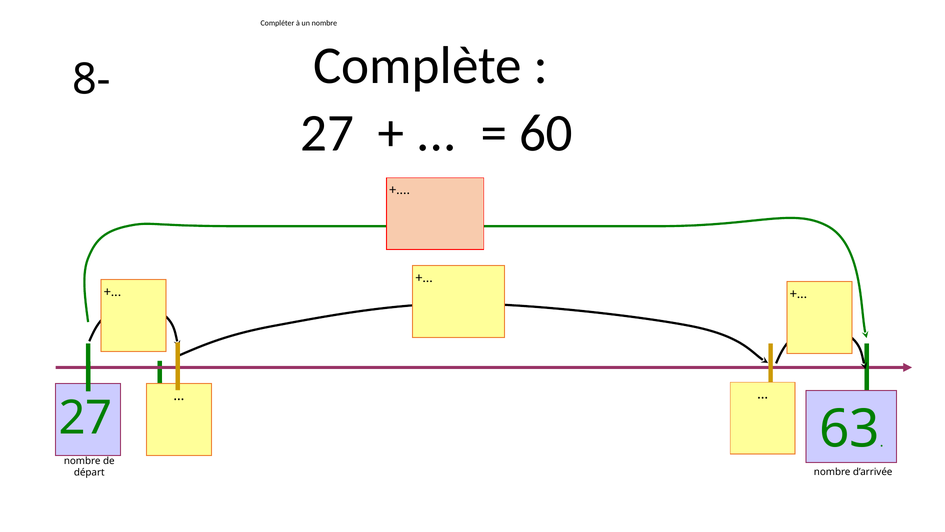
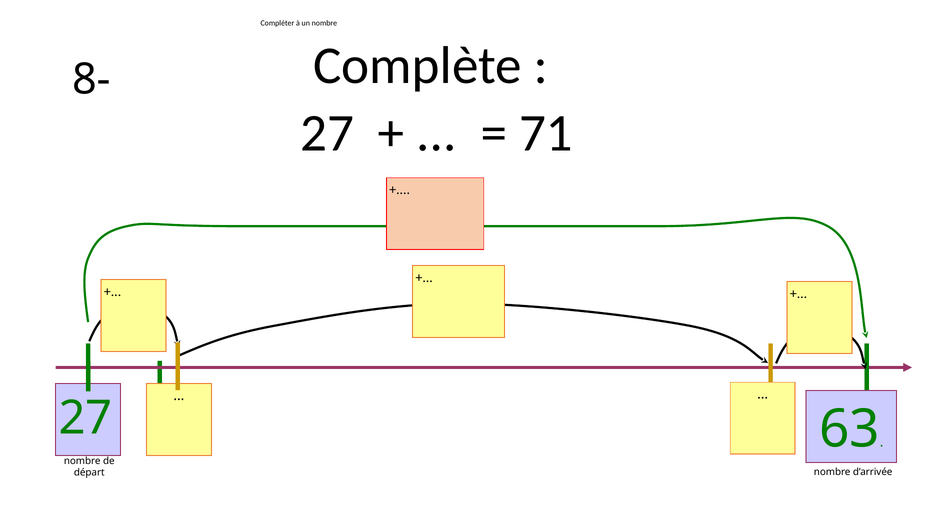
60: 60 -> 71 (546, 133)
